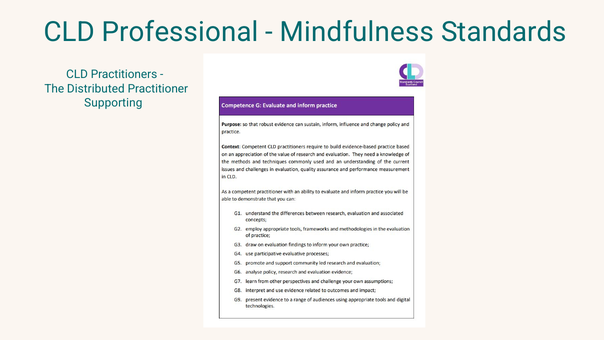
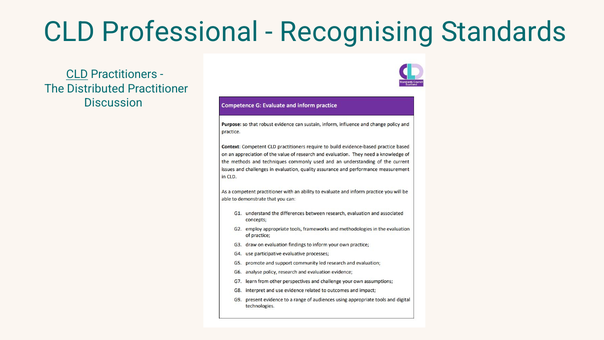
Mindfulness: Mindfulness -> Recognising (357, 32)
CLD underline: none -> present (77, 75)
Supporting: Supporting -> Discussion (113, 103)
